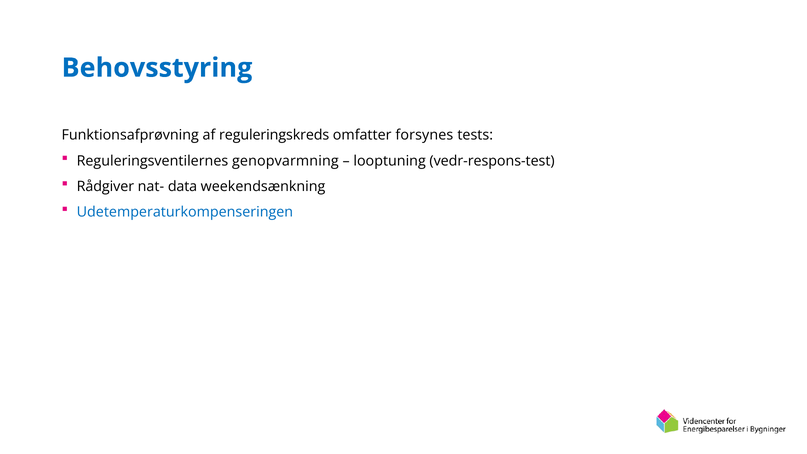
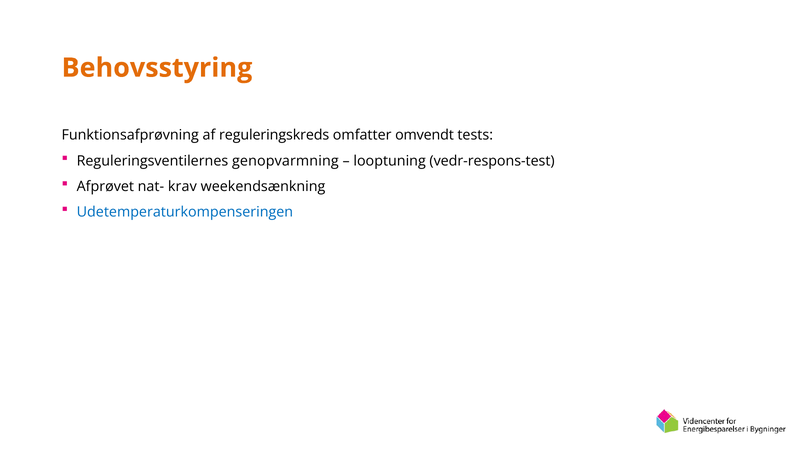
Behovsstyring colour: blue -> orange (157, 68)
forsynes: forsynes -> omvendt (425, 135)
Rådgiver: Rådgiver -> Afprøvet (105, 186)
data: data -> krav (182, 186)
